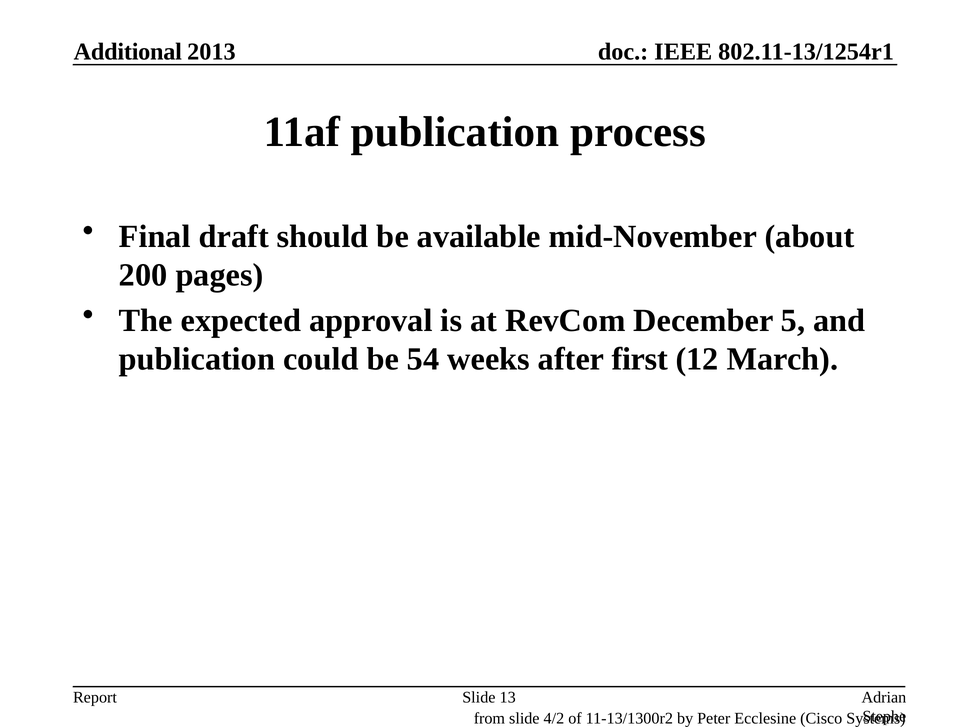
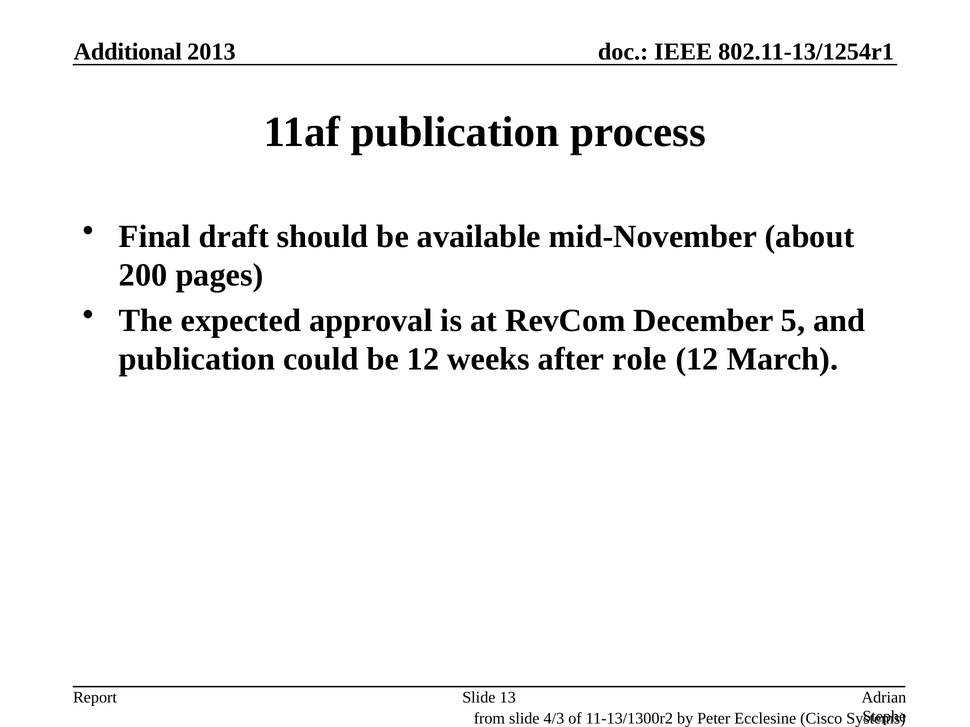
be 54: 54 -> 12 (423, 360)
first: first -> role (639, 360)
4/2: 4/2 -> 4/3 (554, 719)
